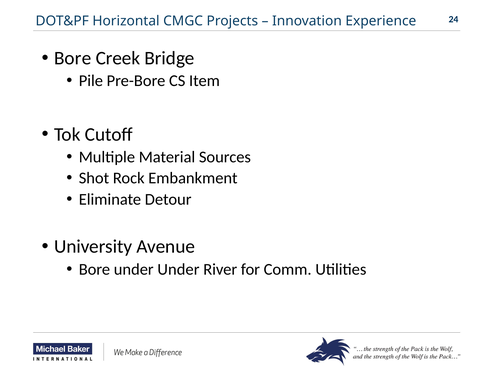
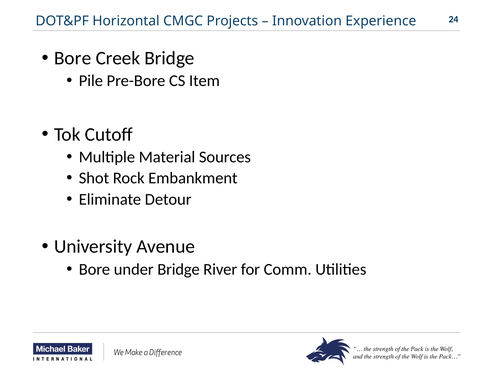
under Under: Under -> Bridge (179, 270)
